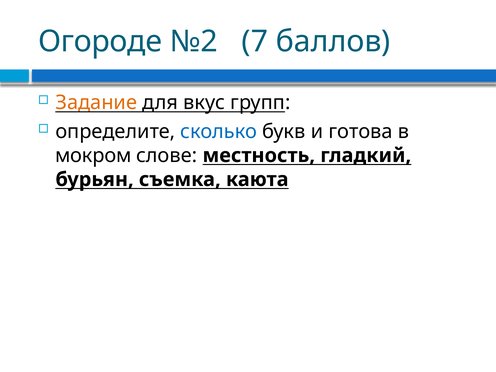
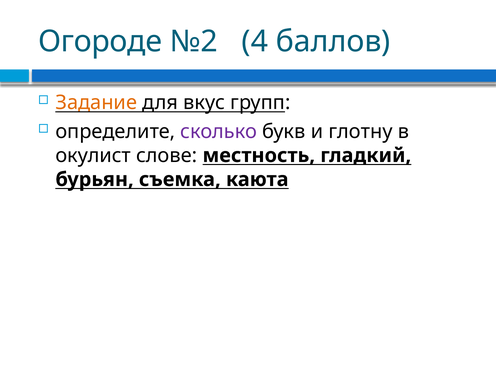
7: 7 -> 4 (255, 41)
сколько colour: blue -> purple (219, 131)
готова: готова -> глотну (360, 131)
мокром: мокром -> окулист (93, 155)
